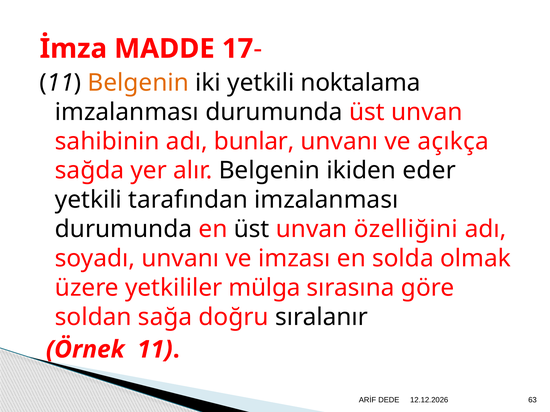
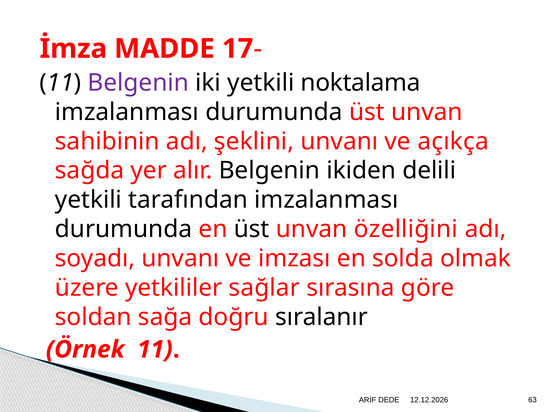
Belgenin colour: orange -> purple (138, 83)
bunlar: bunlar -> şeklini (254, 141)
eder: eder -> delili (429, 171)
mülga: mülga -> sağlar (264, 288)
